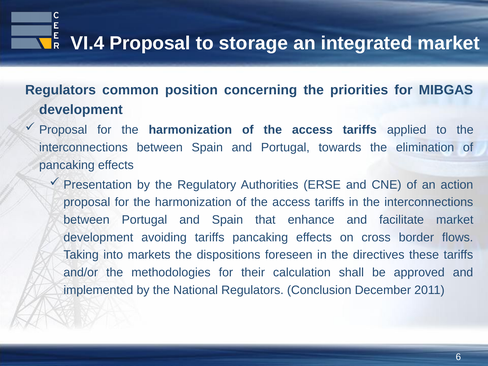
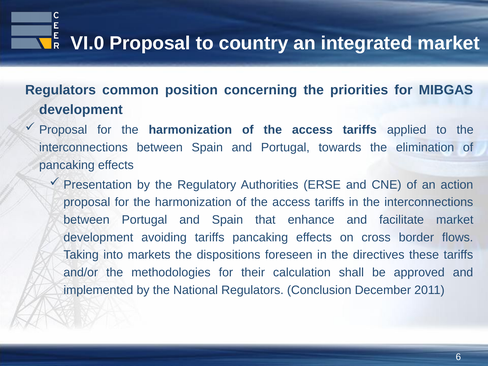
VI.4: VI.4 -> VI.0 (87, 43)
storage: storage -> country (254, 43)
